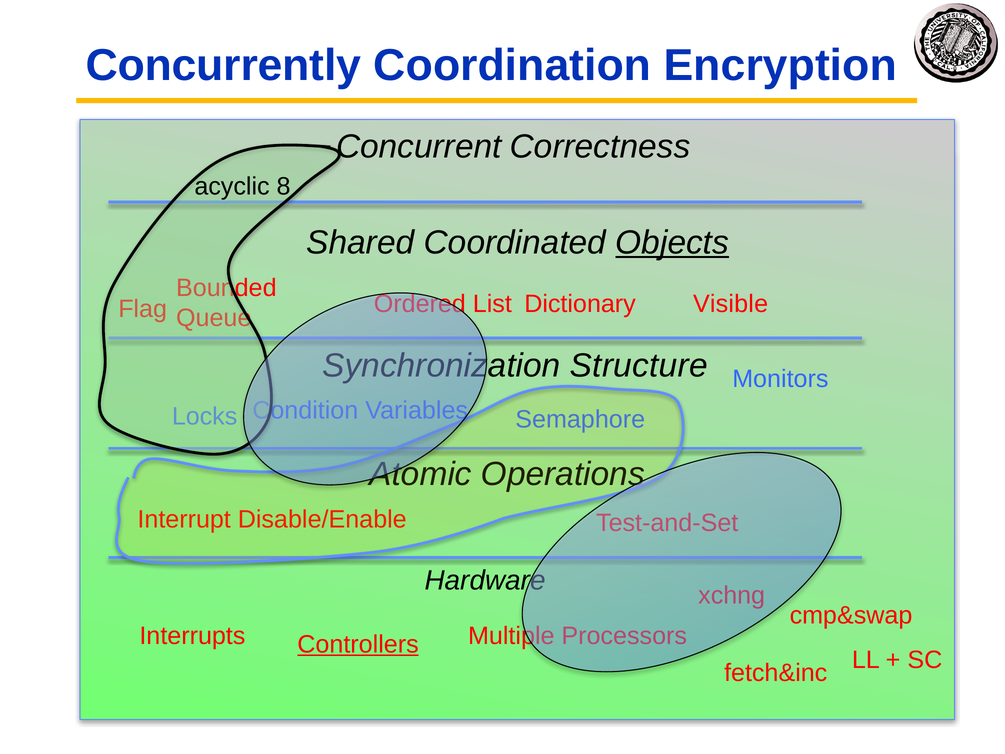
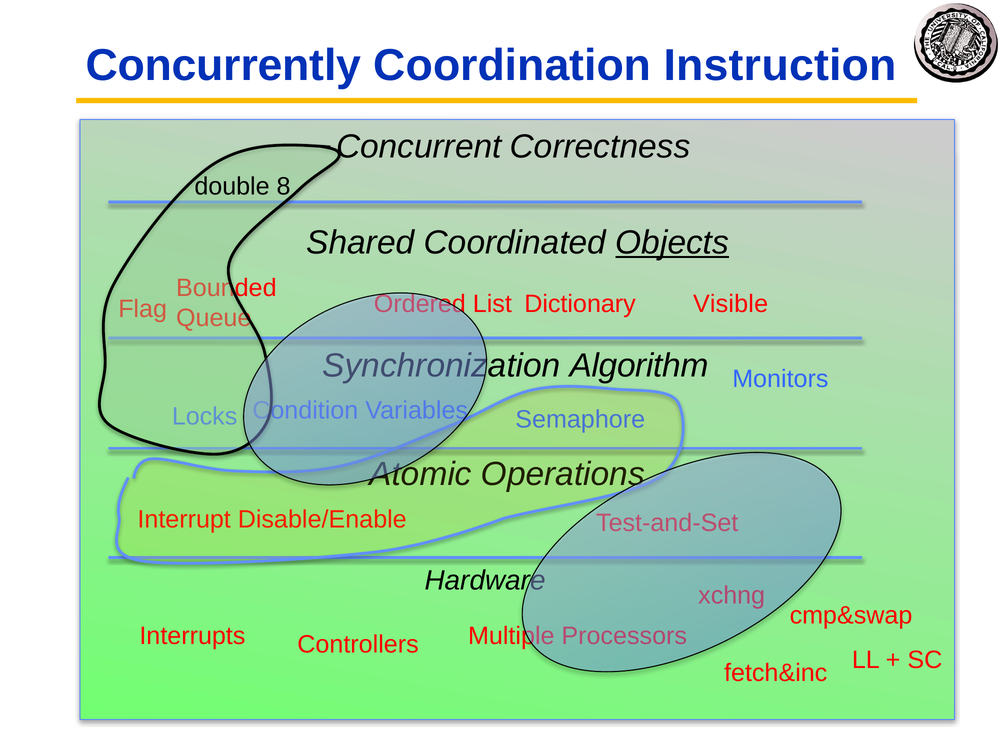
Encryption: Encryption -> Instruction (780, 65)
acyclic: acyclic -> double (232, 186)
Structure: Structure -> Algorithm (639, 365)
Controllers underline: present -> none (358, 644)
